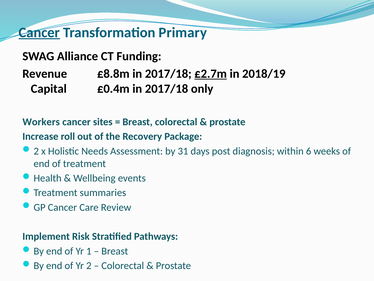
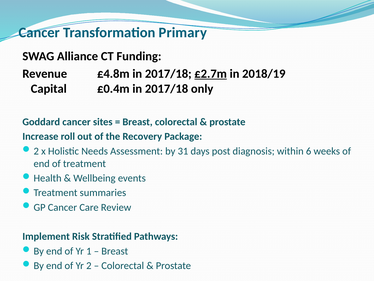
Cancer underline: present -> none (39, 32)
£8.8m: £8.8m -> £4.8m (113, 74)
Workers: Workers -> Goddard (41, 122)
